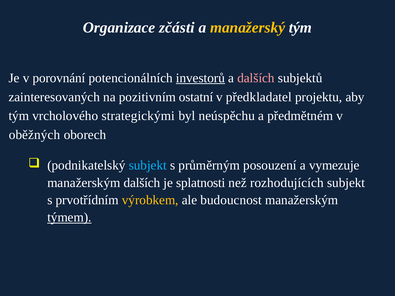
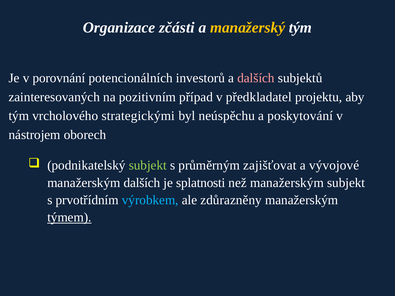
investorů underline: present -> none (200, 78)
ostatní: ostatní -> případ (196, 97)
předmětném: předmětném -> poskytování (300, 116)
oběžných: oběžných -> nástrojem (35, 135)
subjekt colour: light blue -> light green (148, 165)
posouzení: posouzení -> zajišťovat (270, 165)
vymezuje: vymezuje -> vývojové (334, 165)
než rozhodujících: rozhodujících -> manažerským (287, 183)
výrobkem colour: yellow -> light blue (150, 200)
budoucnost: budoucnost -> zdůrazněny (231, 200)
